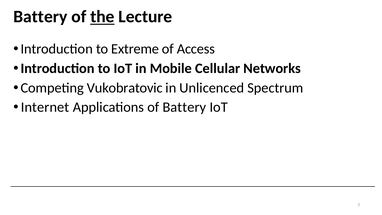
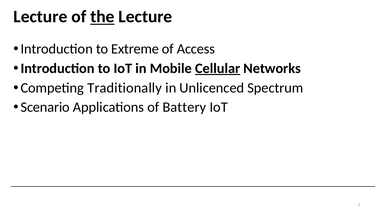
Battery: Battery -> Lecture (40, 17)
Cellular underline: none -> present (218, 68)
Vukobratovic: Vukobratovic -> Traditionally (125, 88)
Internet: Internet -> Scenario (45, 107)
